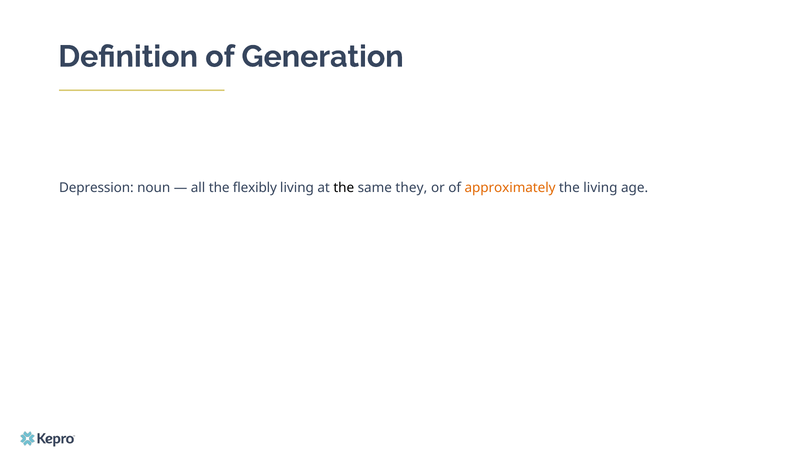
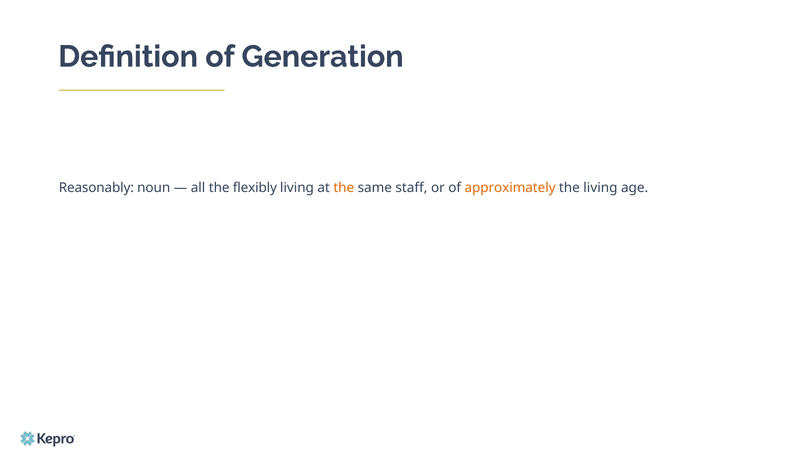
Depression: Depression -> Reasonably (96, 187)
the colour: black -> orange (344, 187)
they: they -> staff (411, 187)
